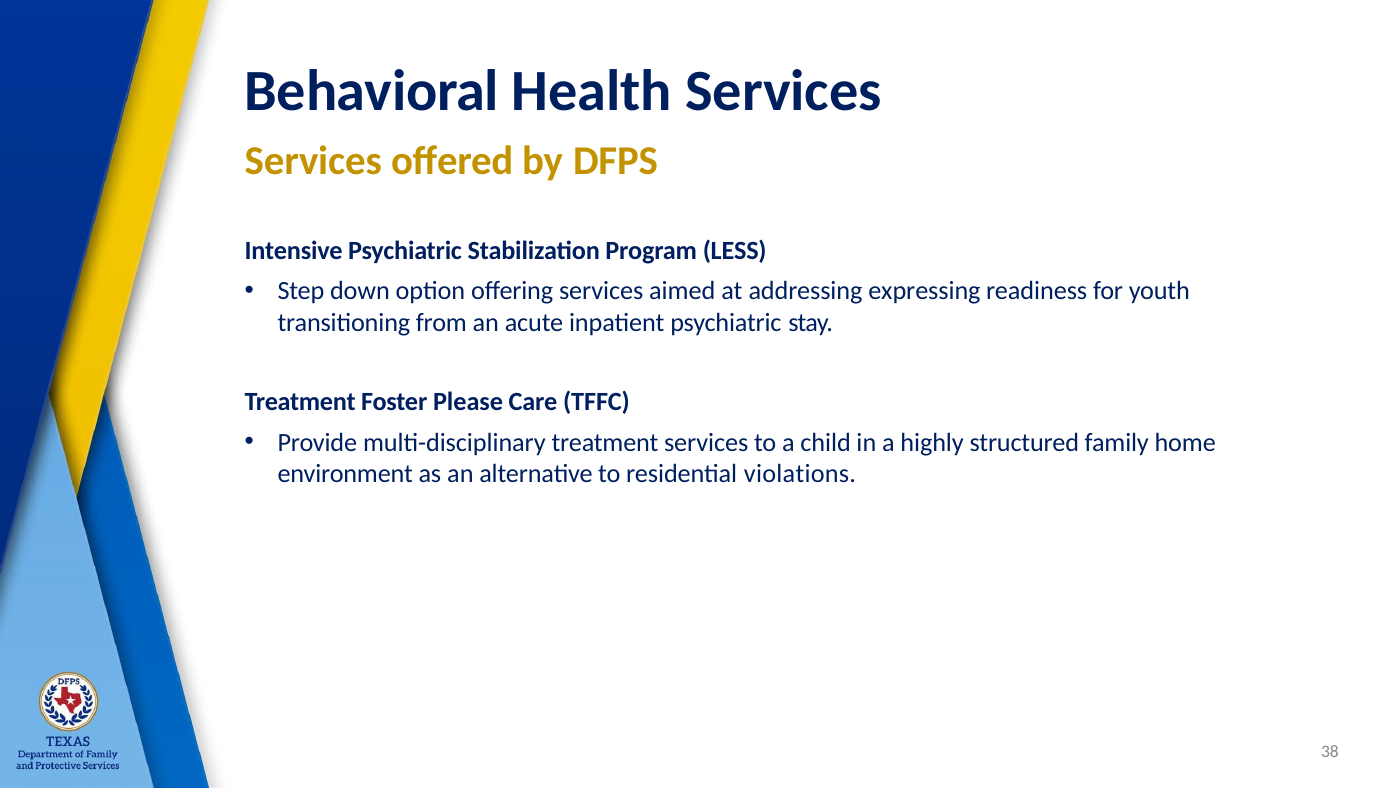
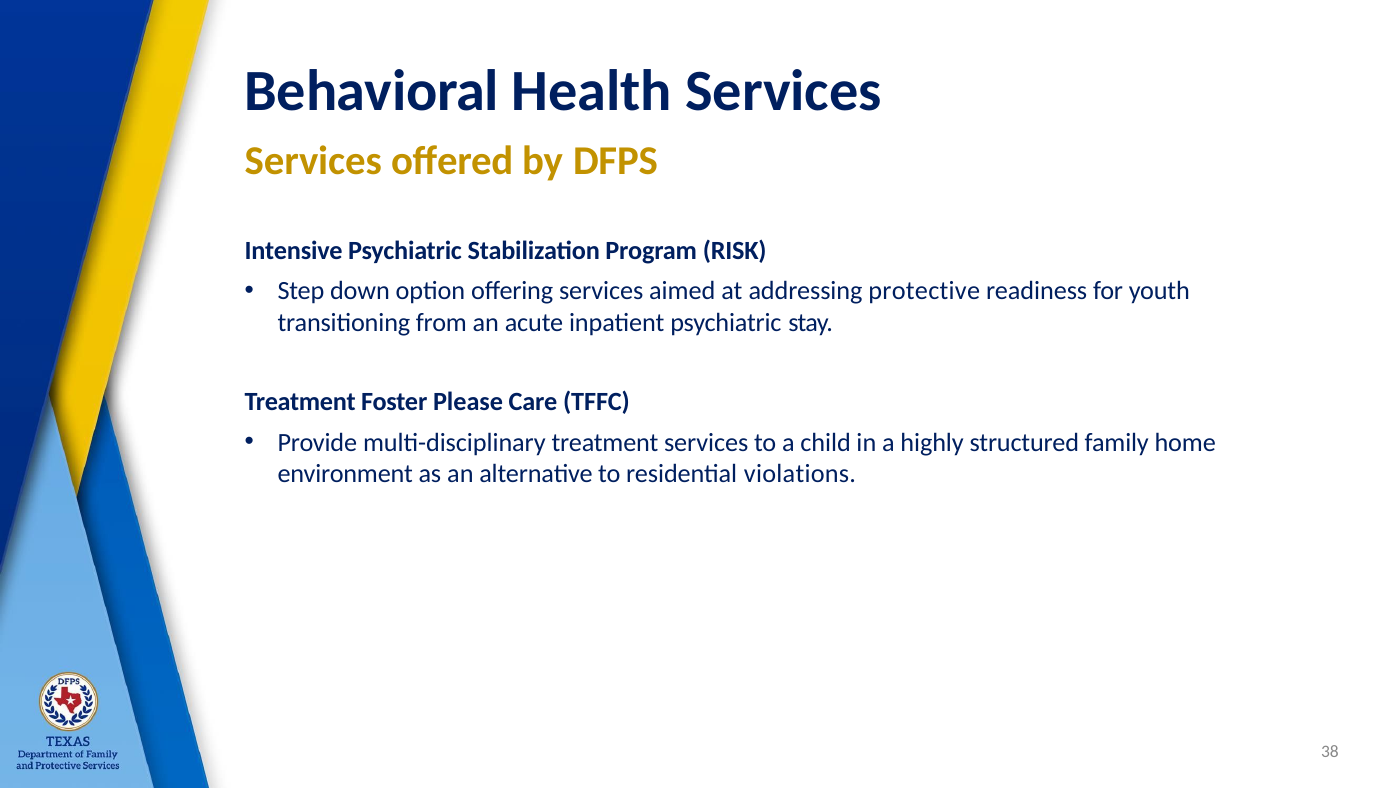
LESS: LESS -> RISK (735, 250)
expressing: expressing -> protective (924, 291)
